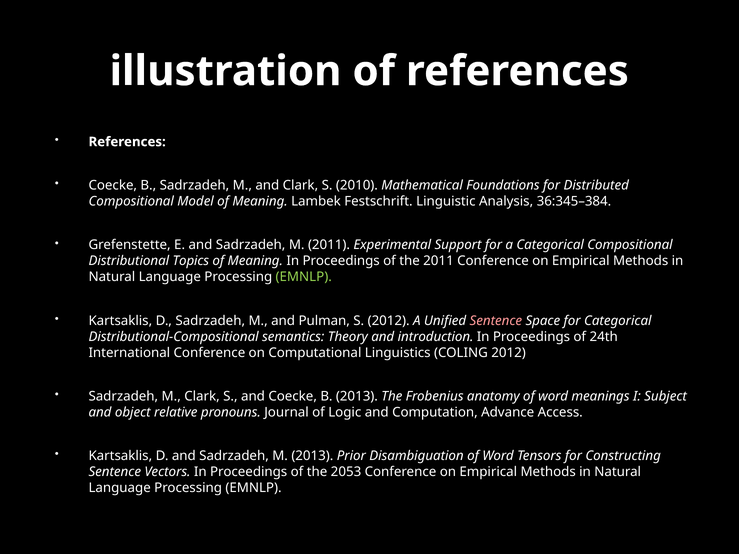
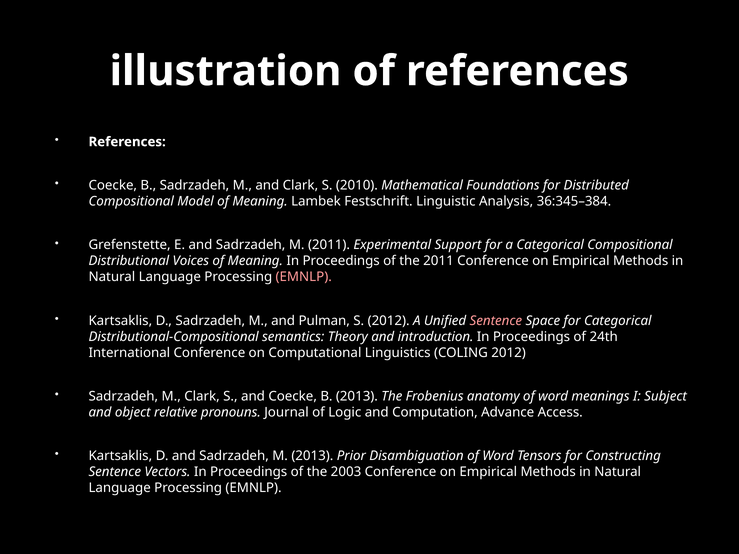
Topics: Topics -> Voices (191, 261)
EMNLP colour: light green -> pink (304, 277)
2053: 2053 -> 2003 (346, 472)
